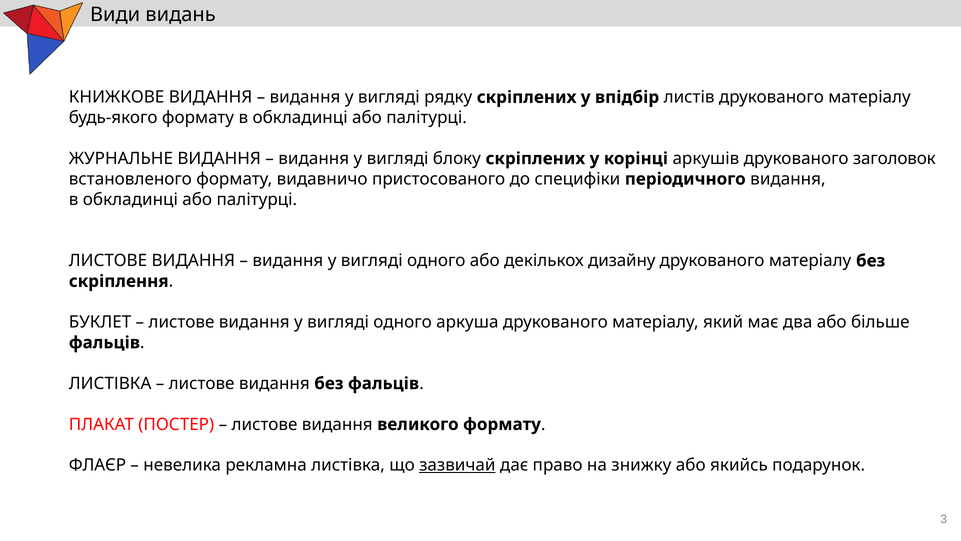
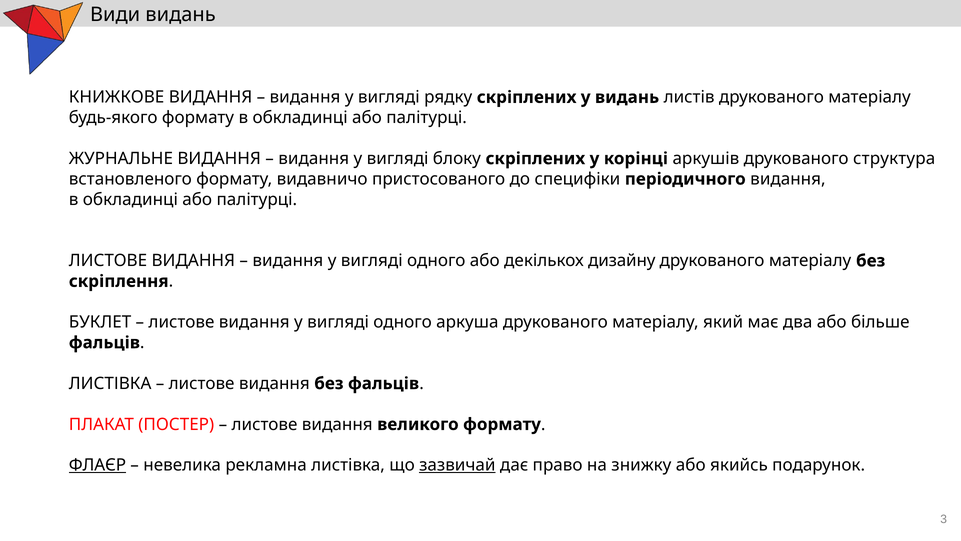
у впідбір: впідбір -> видань (627, 97)
заголовок: заголовок -> структура (894, 158)
ФЛАЄР underline: none -> present (97, 465)
